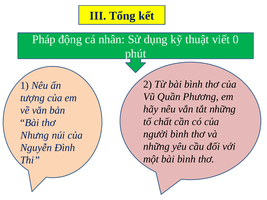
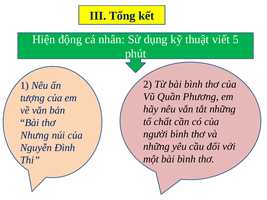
Pháp: Pháp -> Hiện (44, 40)
0: 0 -> 5 (236, 40)
